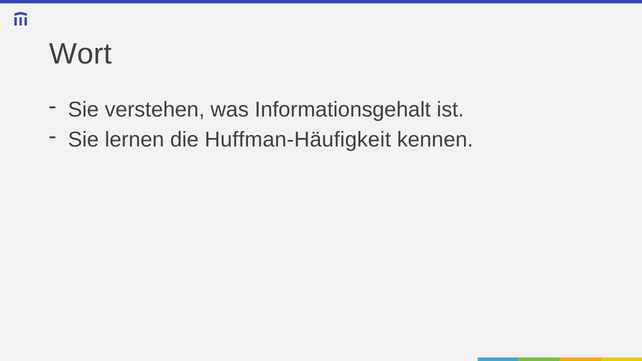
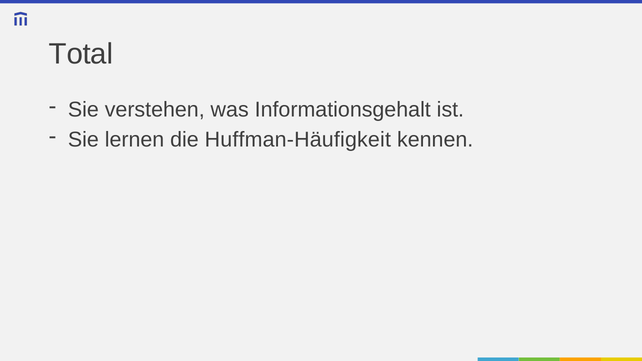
Wort: Wort -> Total (81, 54)
